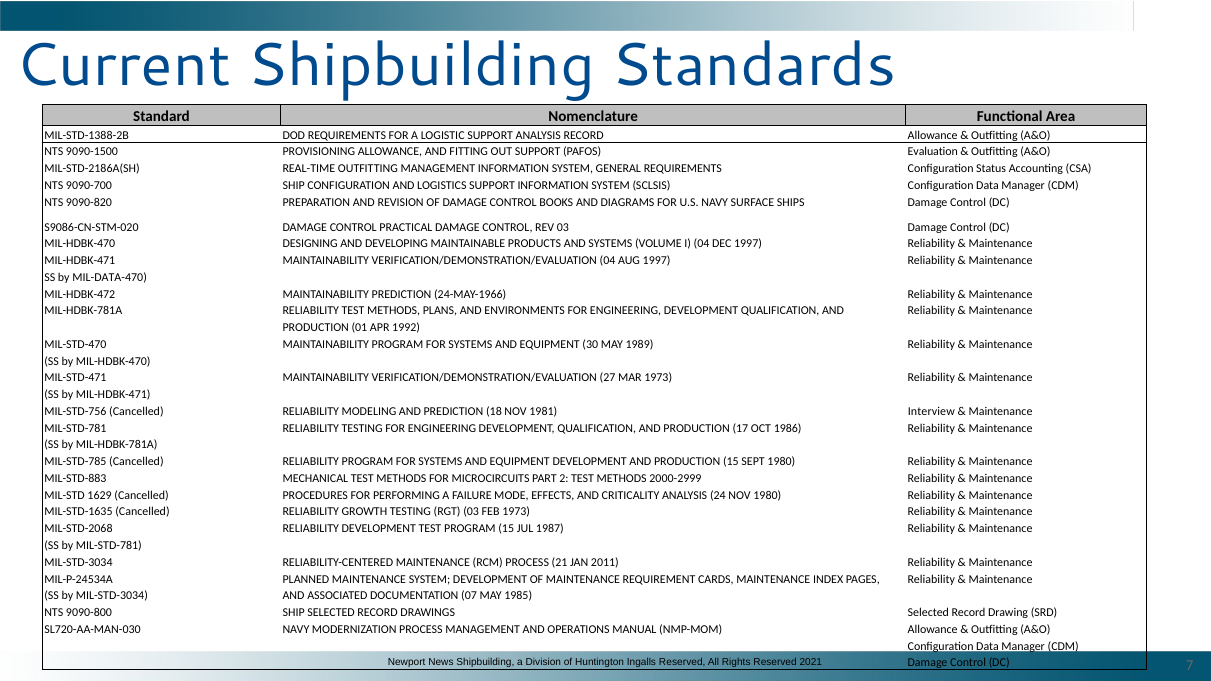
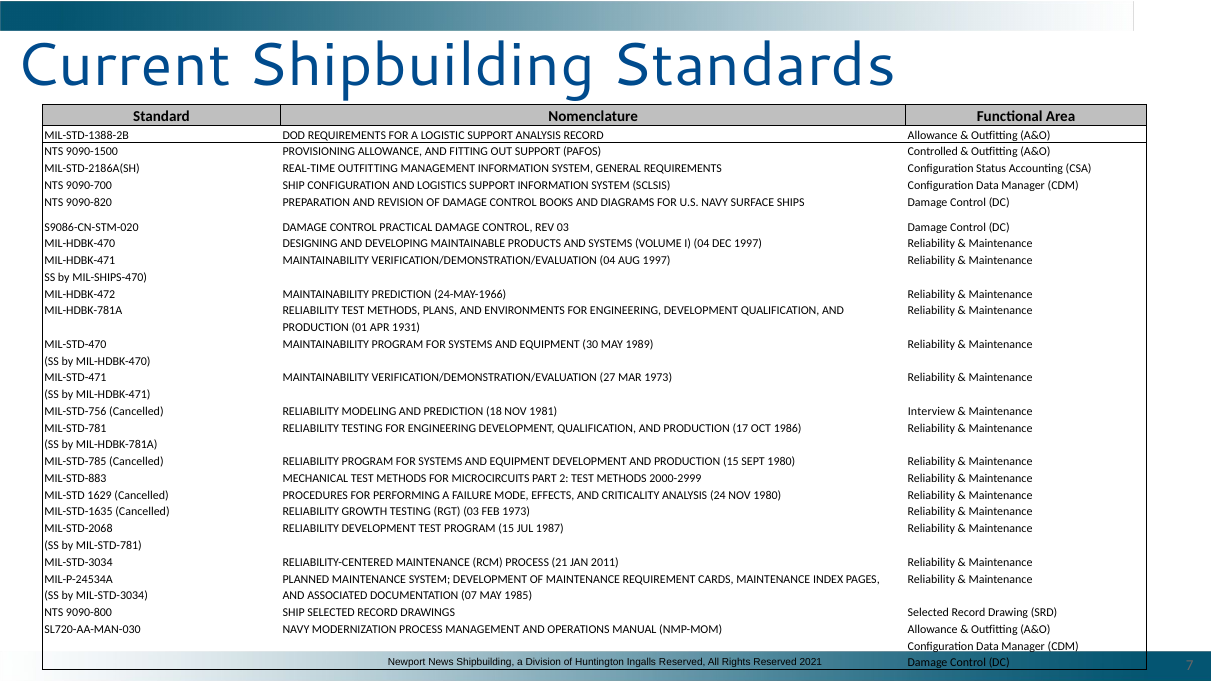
Evaluation: Evaluation -> Controlled (933, 152)
MIL-DATA-470: MIL-DATA-470 -> MIL-SHIPS-470 (110, 278)
1992: 1992 -> 1931 (406, 328)
